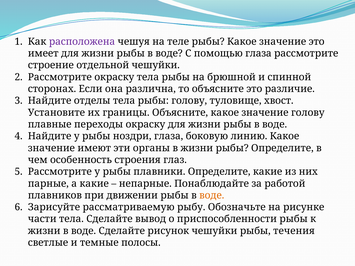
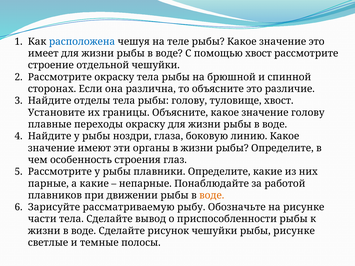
расположена colour: purple -> blue (82, 42)
помощью глаза: глаза -> хвост (258, 53)
рыбы течения: течения -> рисунке (294, 231)
